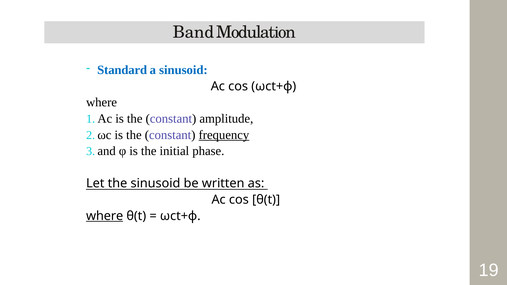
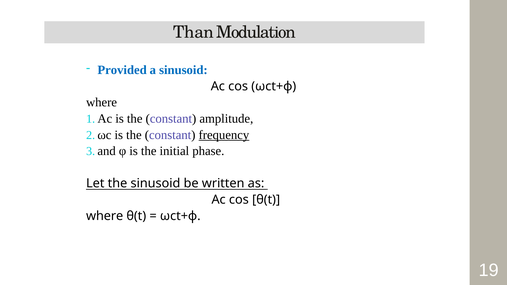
Band: Band -> Than (193, 32)
Standard: Standard -> Provided (122, 70)
where underline: present -> none (105, 216)
